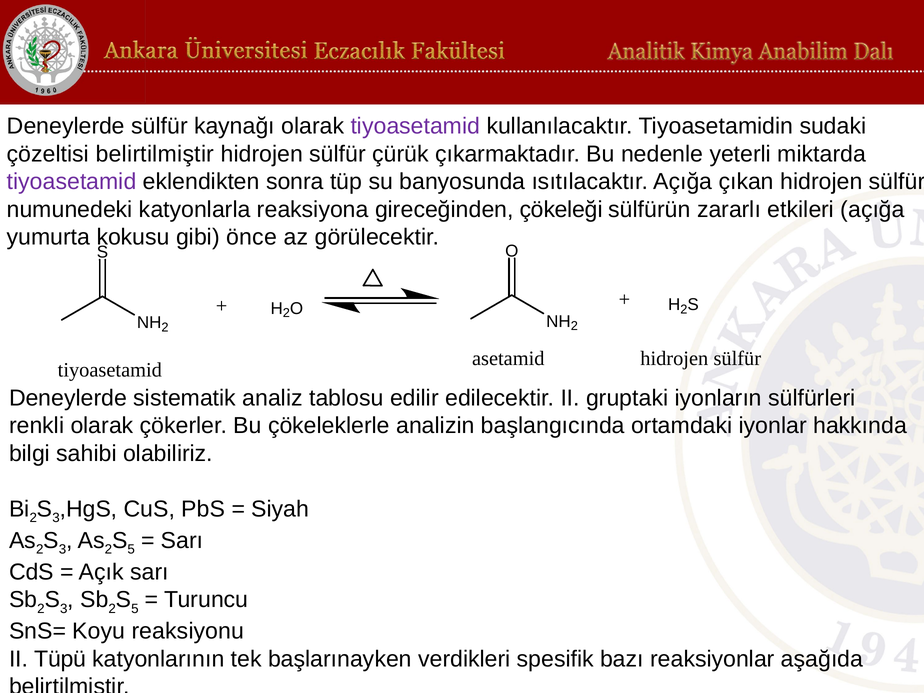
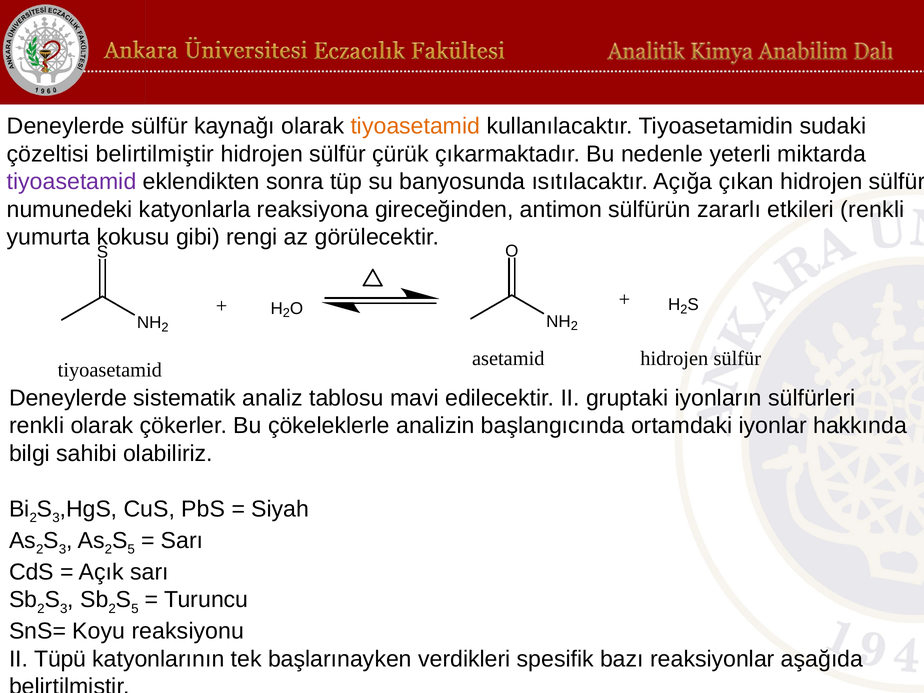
tiyoasetamid colour: purple -> orange (415, 126)
çökeleği: çökeleği -> antimon (561, 210)
etkileri açığa: açığa -> renkli (872, 210)
önce: önce -> rengi (252, 237)
edilir: edilir -> mavi (414, 398)
